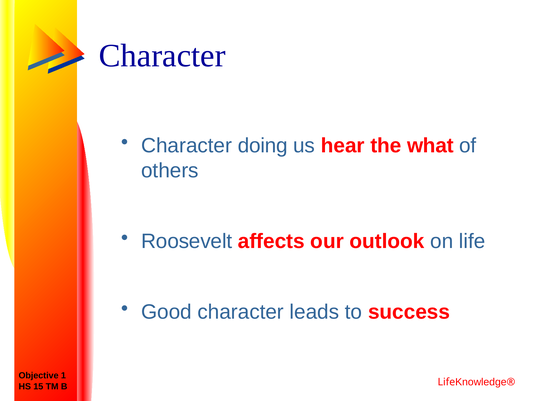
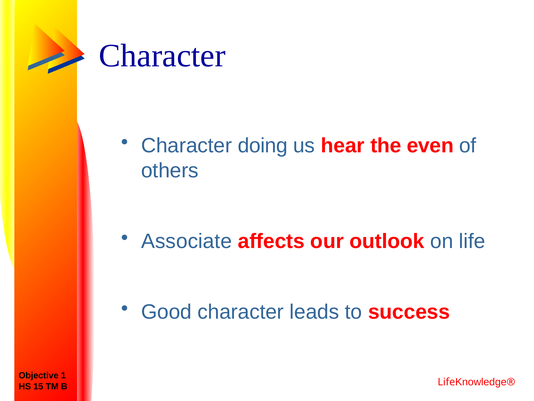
what: what -> even (430, 145)
Roosevelt: Roosevelt -> Associate (187, 241)
